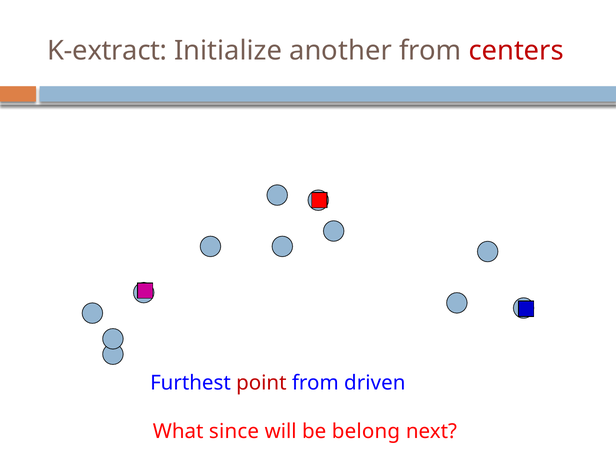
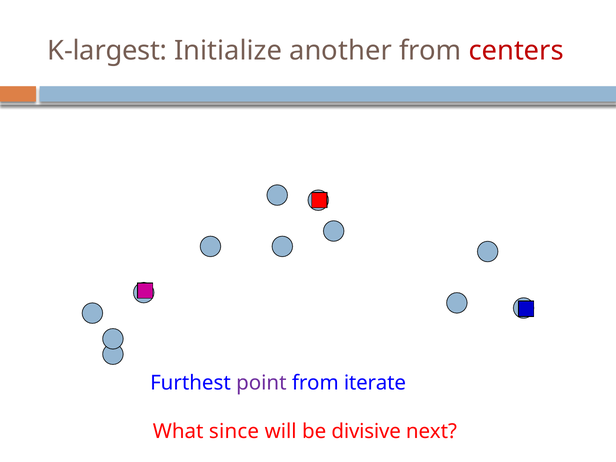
K-extract: K-extract -> K-largest (107, 51)
point colour: red -> purple (261, 383)
driven: driven -> iterate (375, 383)
belong: belong -> divisive (366, 431)
